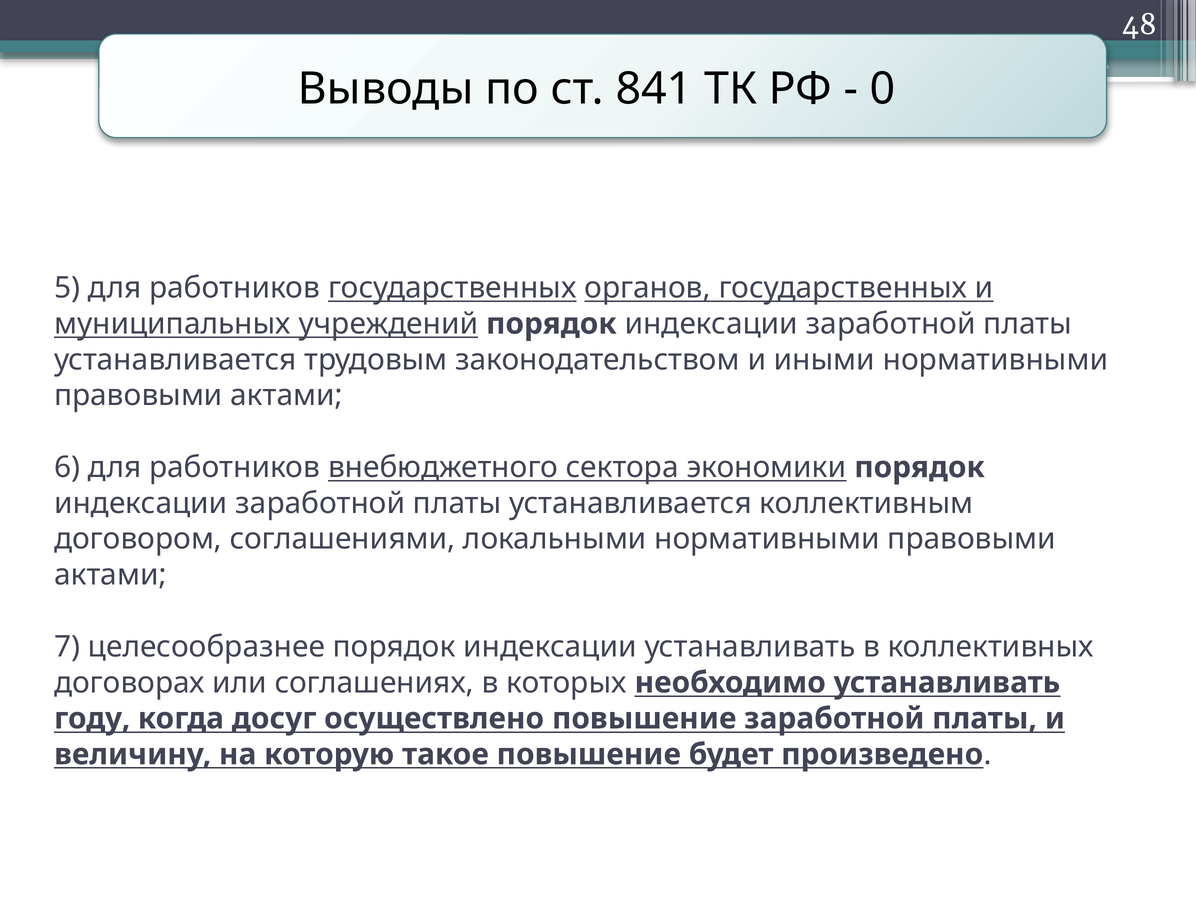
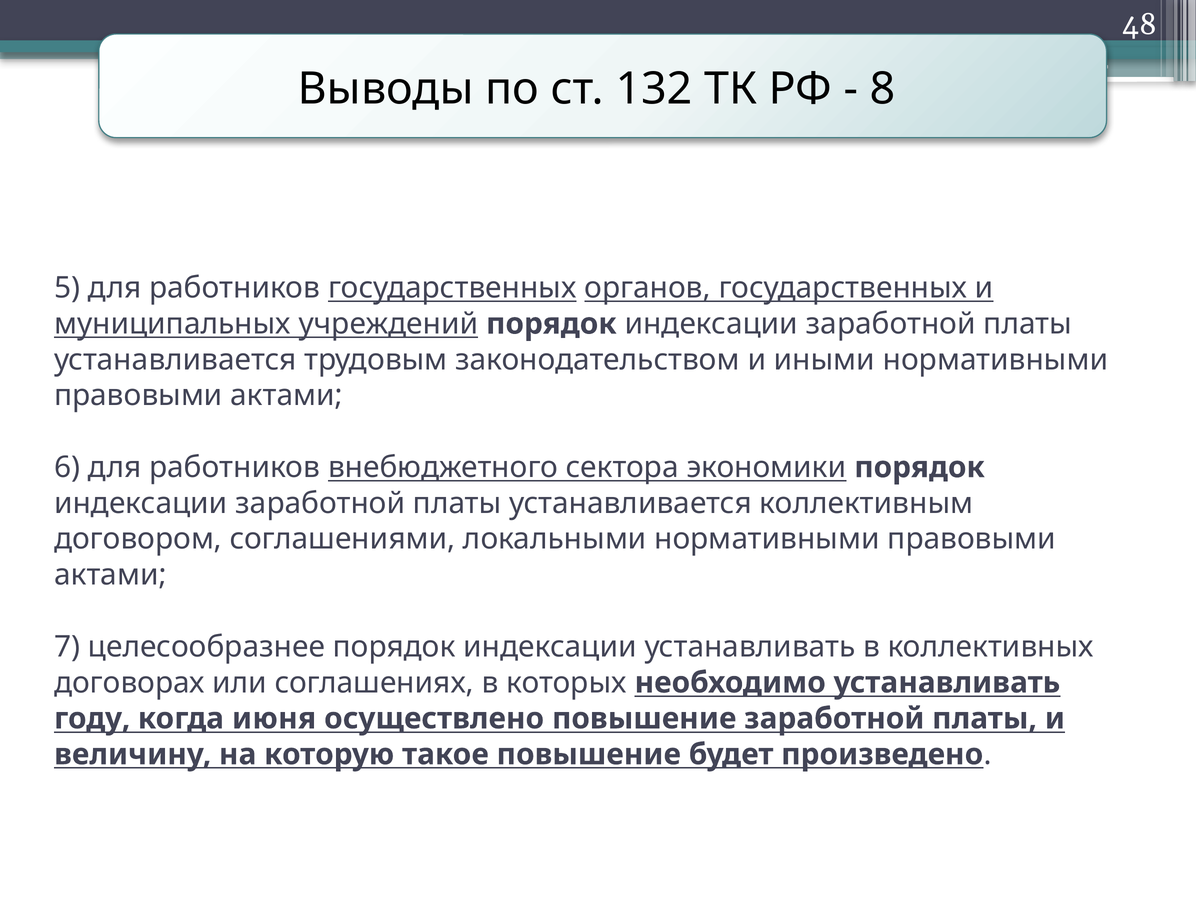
841: 841 -> 132 (654, 89)
0: 0 -> 8 (882, 89)
досуг: досуг -> июня (274, 719)
